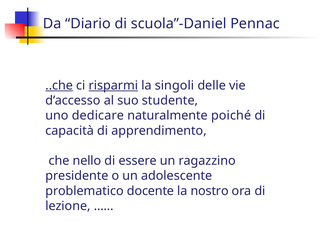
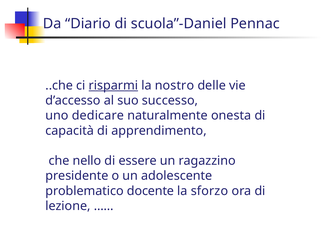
..che underline: present -> none (59, 86)
singoli: singoli -> nostro (174, 86)
studente: studente -> successo (170, 101)
poiché: poiché -> onesta (231, 116)
nostro: nostro -> sforzo (209, 191)
